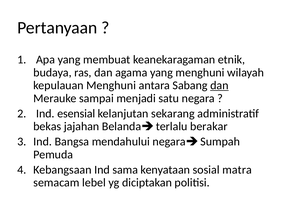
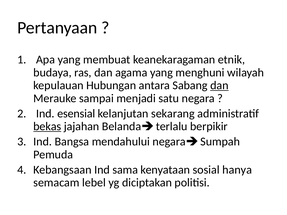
kepulauan Menghuni: Menghuni -> Hubungan (111, 85)
bekas underline: none -> present (47, 127)
berakar: berakar -> berpikir (209, 127)
matra: matra -> hanya (237, 170)
